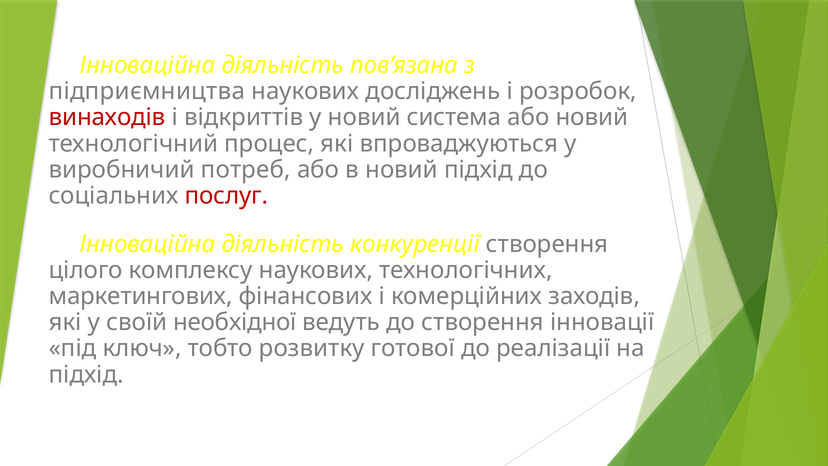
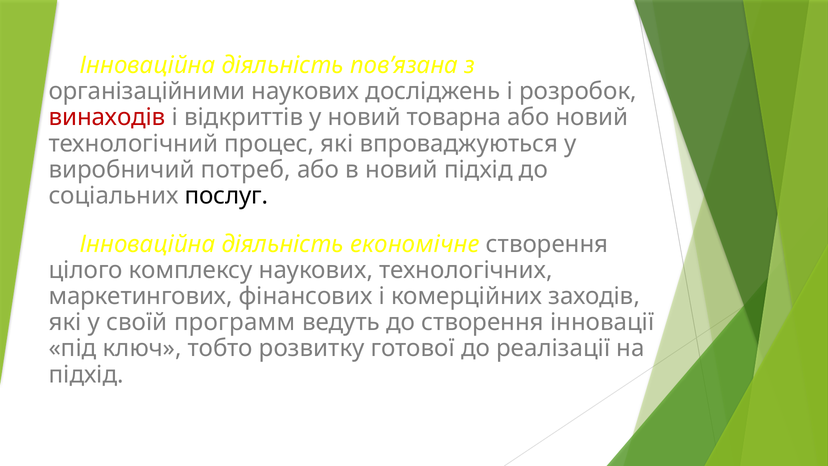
підприємництва: підприємництва -> організаційними (147, 91)
система: система -> товарна (454, 117)
послуг colour: red -> black (226, 196)
конкуренції: конкуренції -> економічне (415, 244)
необхідної: необхідної -> программ (235, 322)
